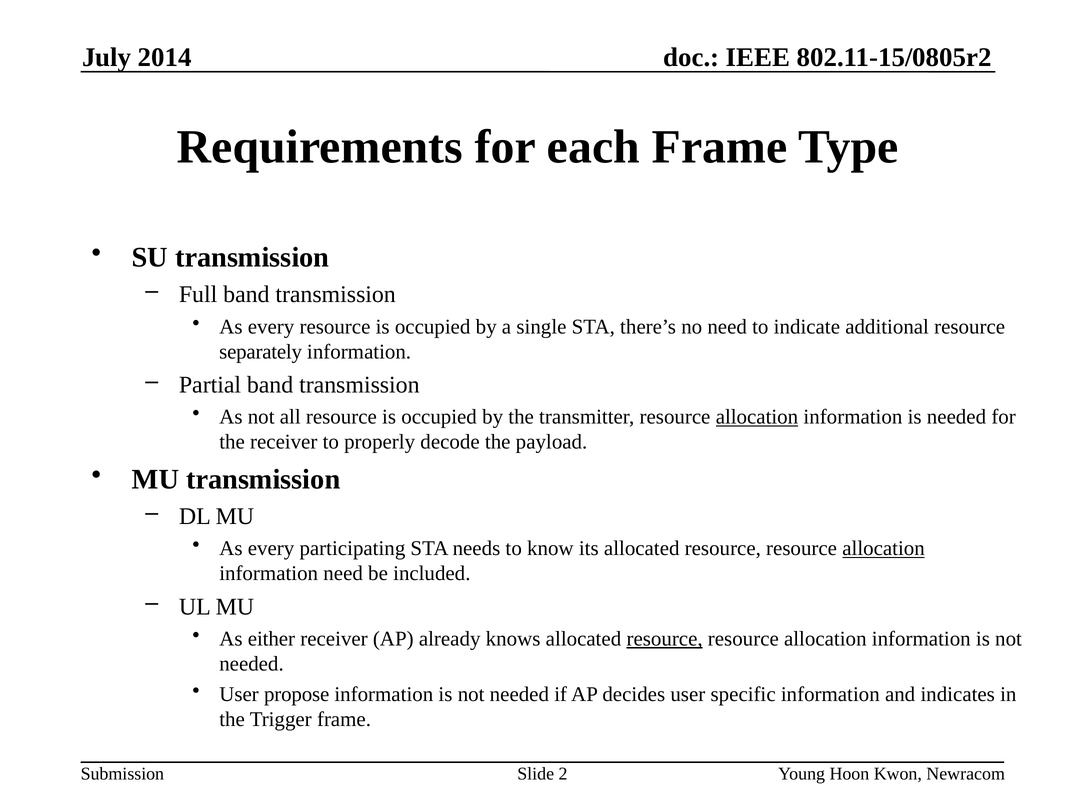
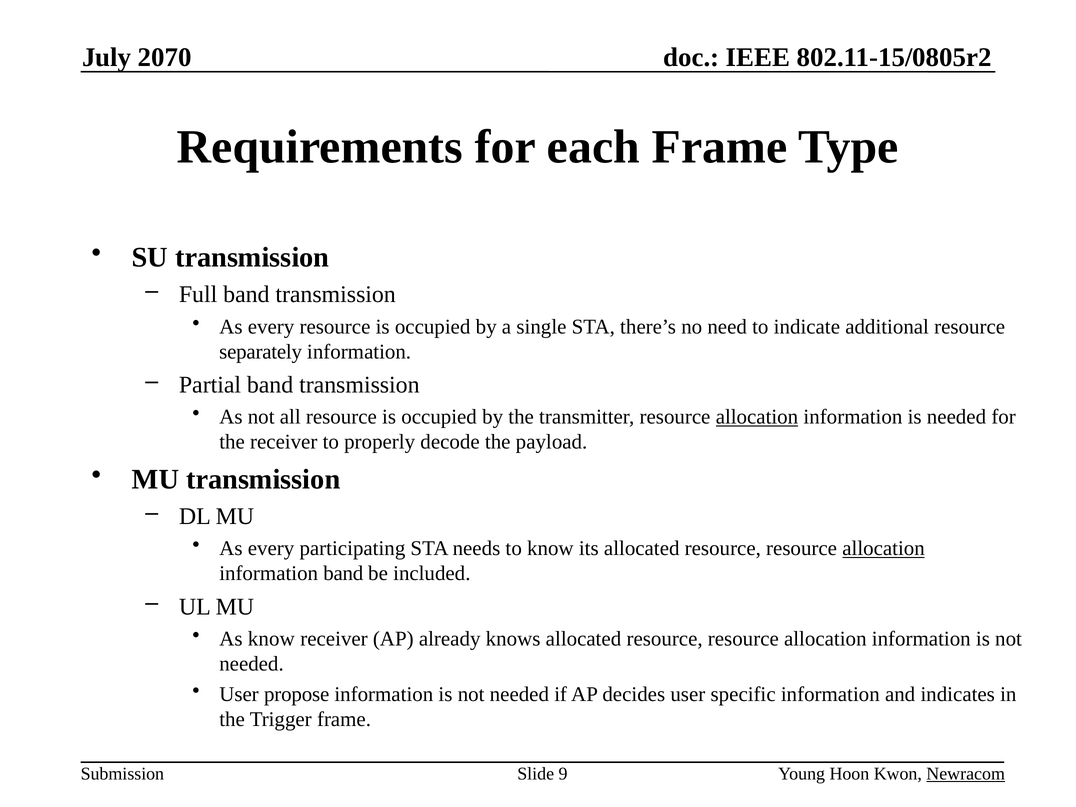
2014: 2014 -> 2070 (165, 57)
information need: need -> band (343, 574)
As either: either -> know (271, 639)
resource underline: present -> none (665, 639)
2: 2 -> 9 (563, 774)
Newracom underline: none -> present (966, 774)
